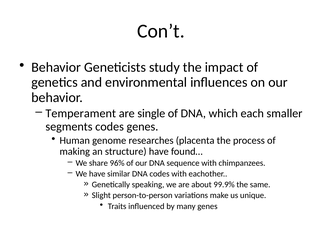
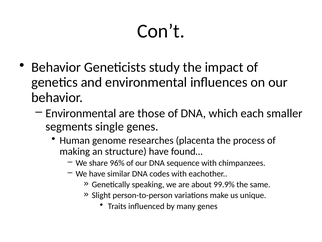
Temperament: Temperament -> Environmental (81, 113)
single: single -> those (151, 113)
segments codes: codes -> single (110, 126)
